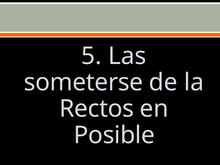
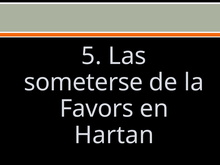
Rectos: Rectos -> Favors (97, 109)
Posible: Posible -> Hartan (114, 135)
